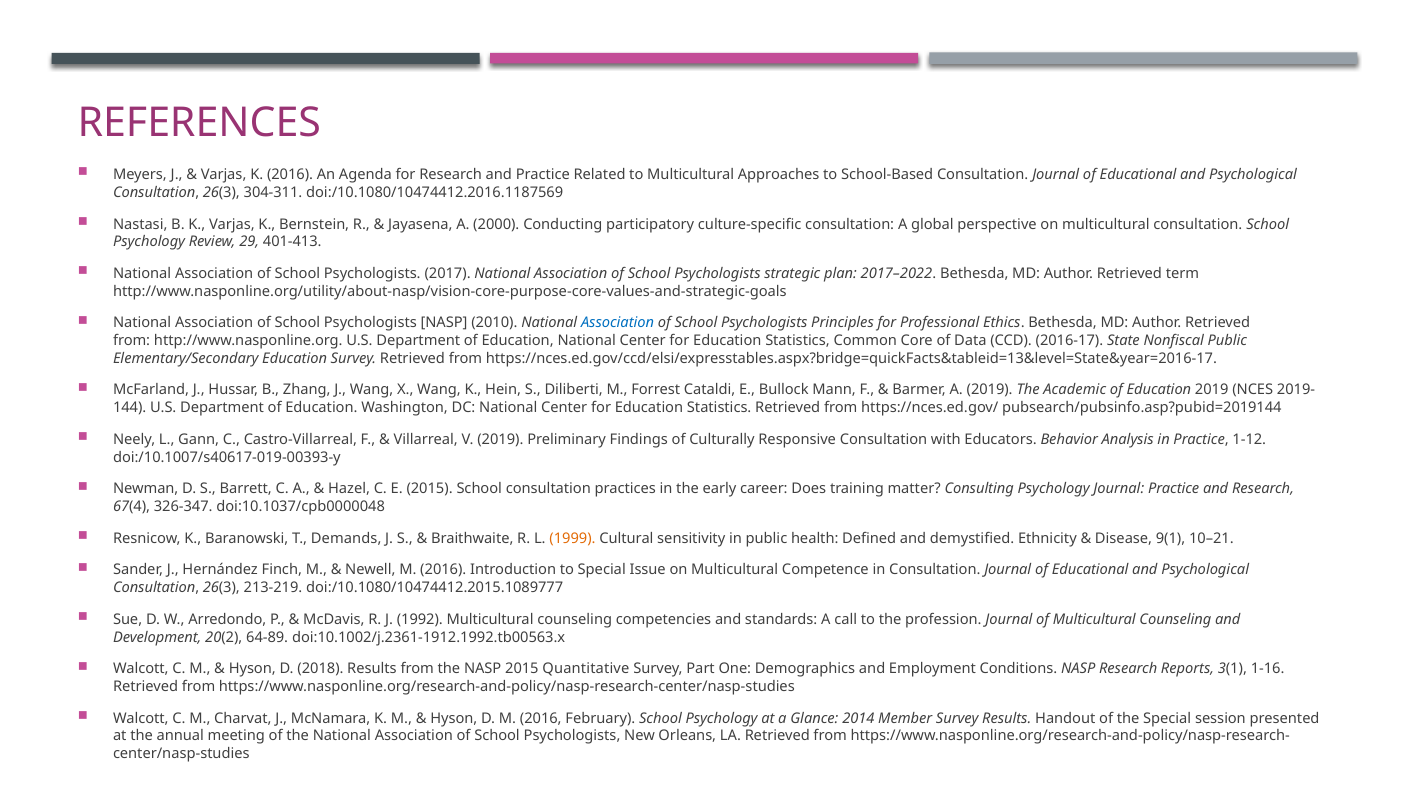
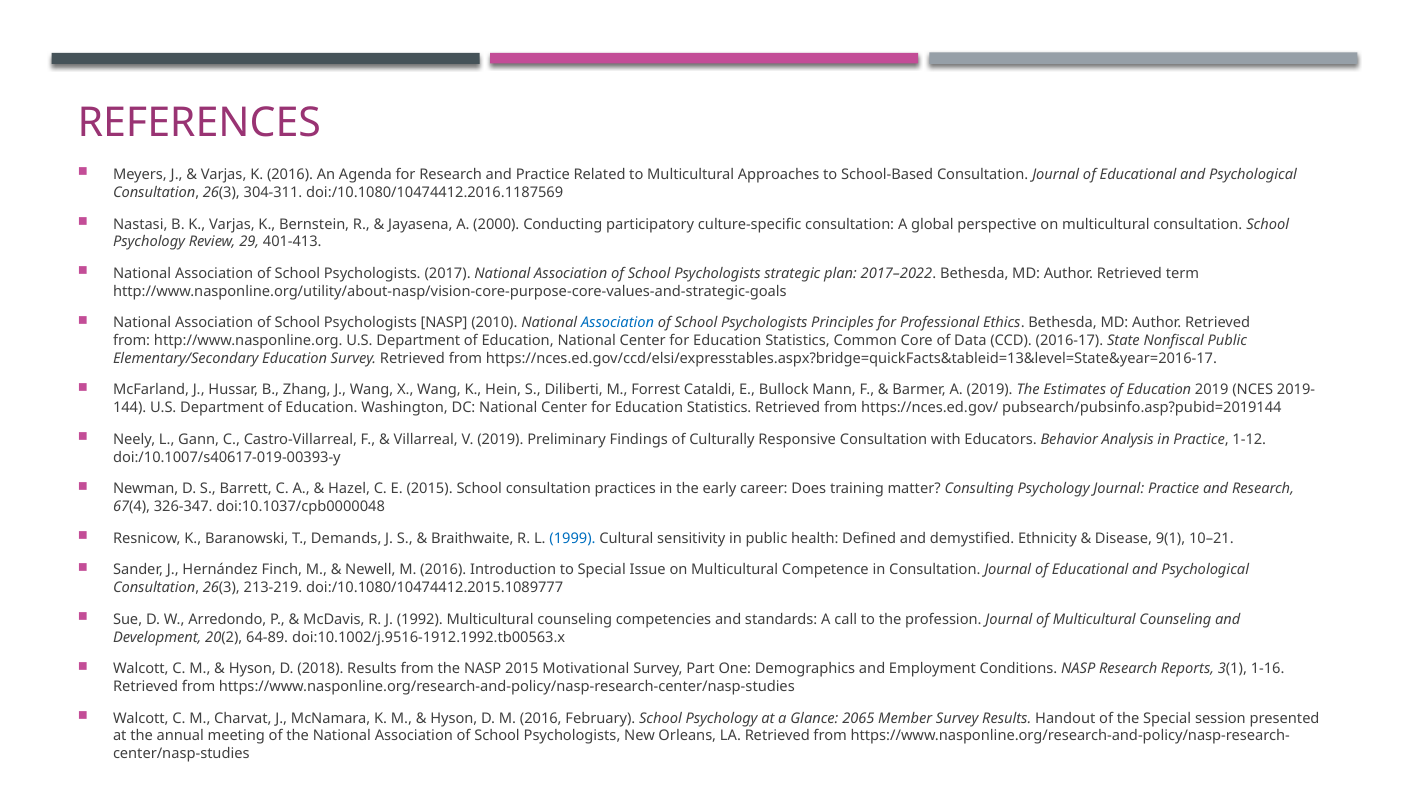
Academic: Academic -> Estimates (1075, 390)
1999 colour: orange -> blue (573, 538)
doi:10.1002/j.2361-1912.1992.tb00563.x: doi:10.1002/j.2361-1912.1992.tb00563.x -> doi:10.1002/j.9516-1912.1992.tb00563.x (429, 637)
Quantitative: Quantitative -> Motivational (586, 669)
2014: 2014 -> 2065 (858, 718)
